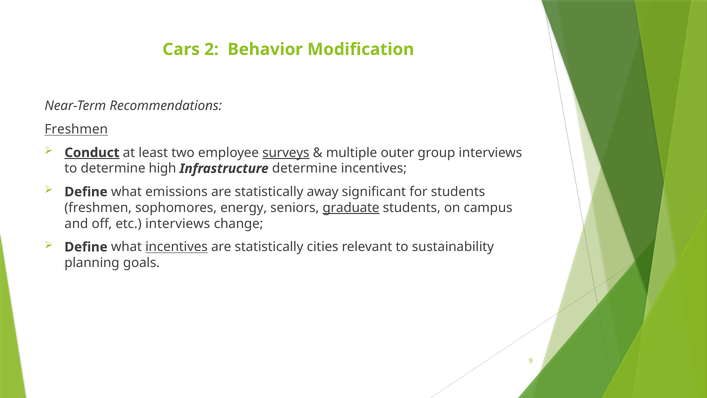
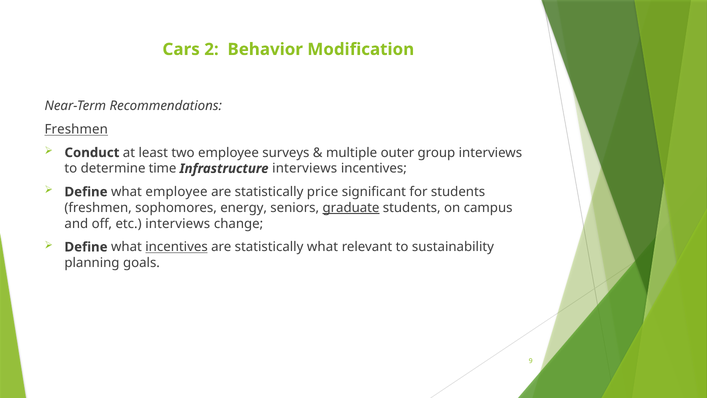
Conduct underline: present -> none (92, 153)
surveys underline: present -> none (286, 153)
high: high -> time (163, 168)
Infrastructure determine: determine -> interviews (305, 168)
what emissions: emissions -> employee (176, 192)
away: away -> price (323, 192)
statistically cities: cities -> what (323, 247)
